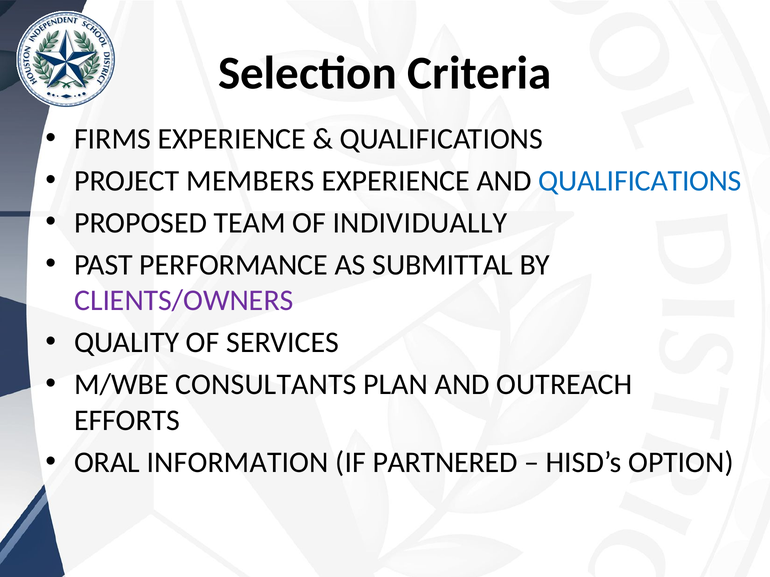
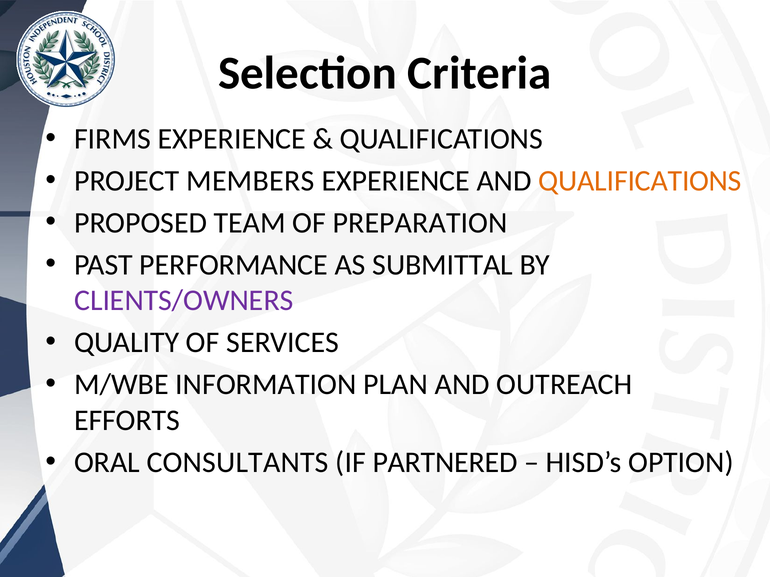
QUALIFICATIONS colour: blue -> orange (640, 181)
INDIVIDUALLY: INDIVIDUALLY -> PREPARATION (420, 223)
CONSULTANTS: CONSULTANTS -> INFORMATION (266, 385)
INFORMATION: INFORMATION -> CONSULTANTS (238, 463)
